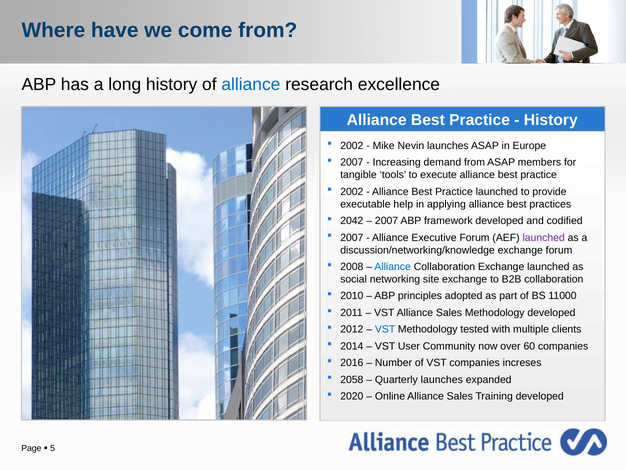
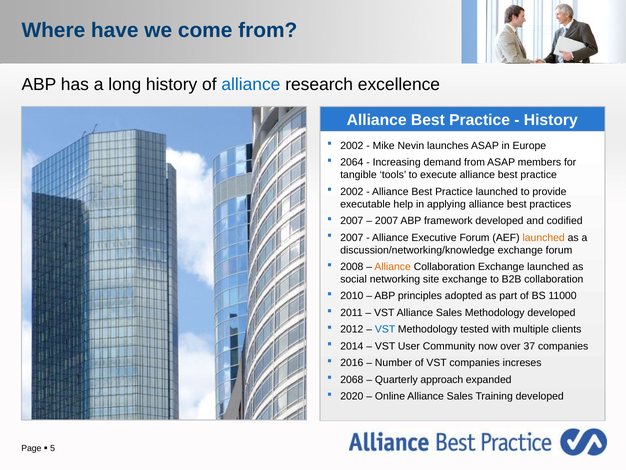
2007: 2007 -> 2064 (352, 162)
2042: 2042 -> 2007 (352, 221)
launched colour: purple -> orange (544, 237)
Alliance colour: blue -> orange (393, 267)
60: 60 -> 37 (529, 346)
2058: 2058 -> 2068 (352, 379)
Quarterly launches: launches -> approach (442, 379)
